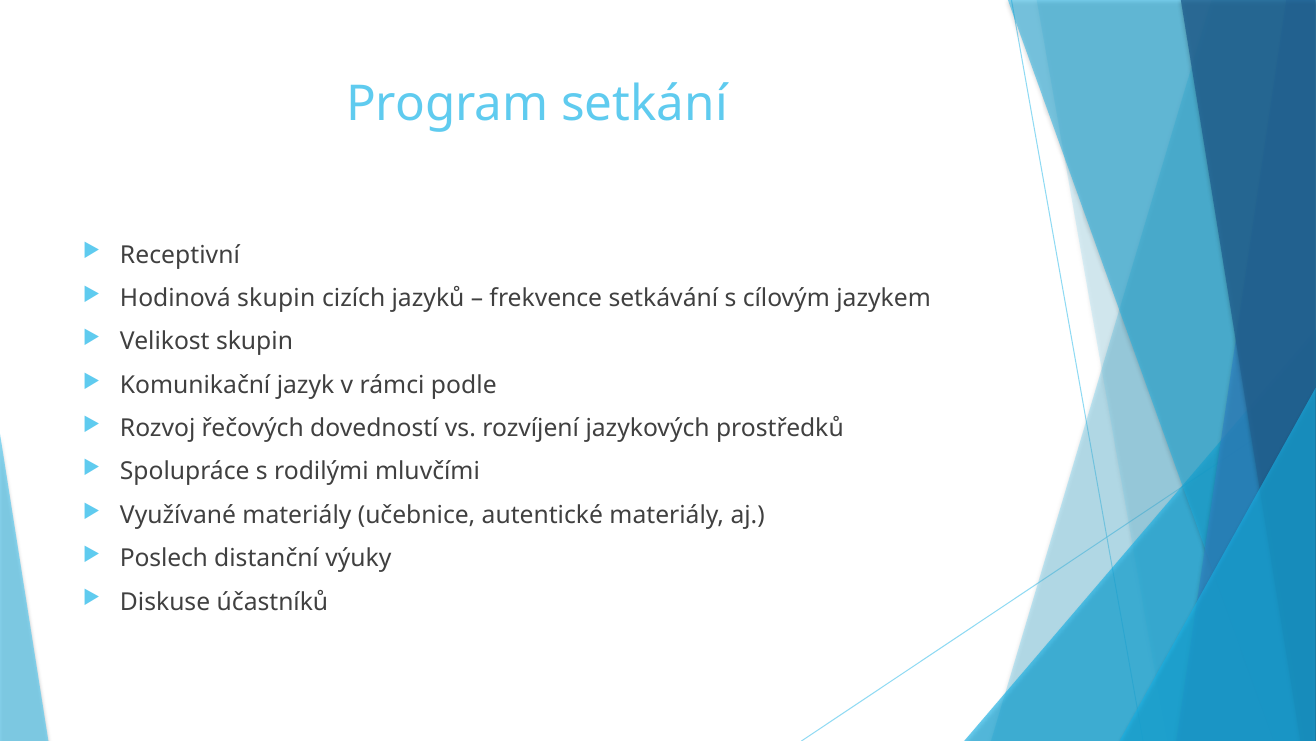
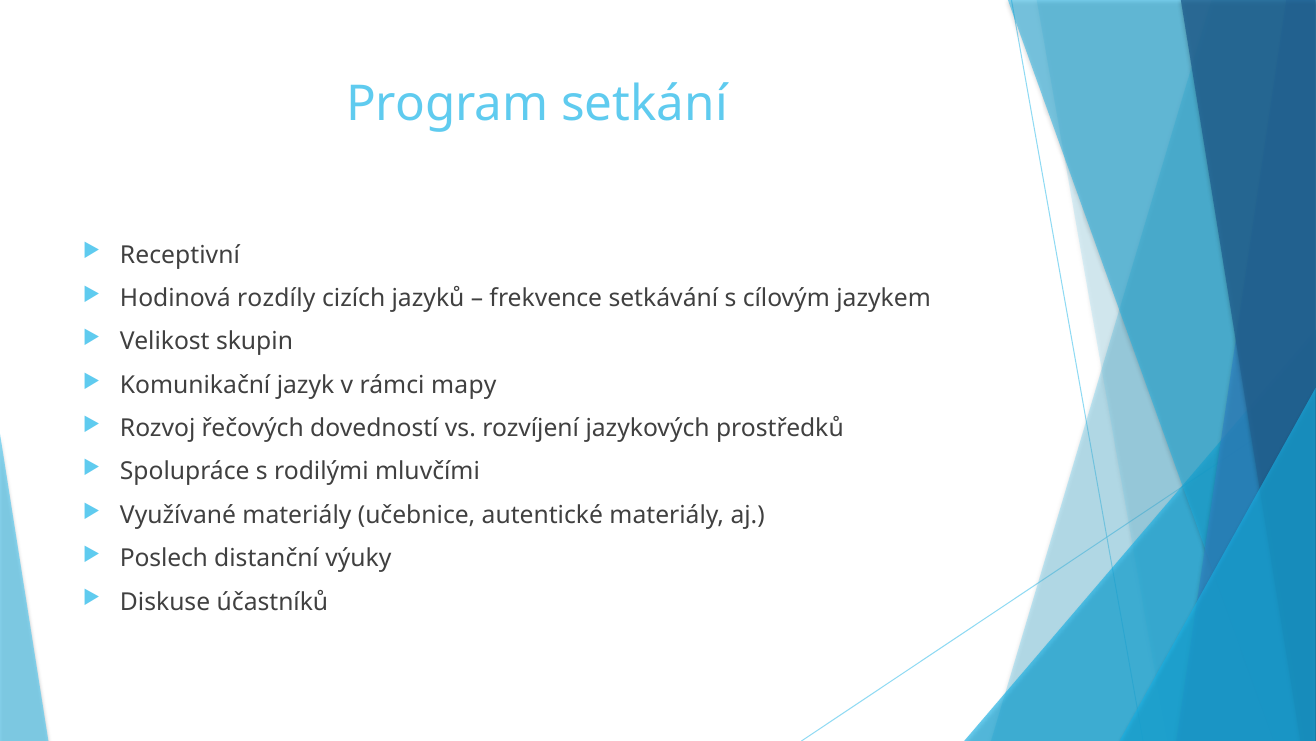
Hodinová skupin: skupin -> rozdíly (276, 298)
podle: podle -> mapy (464, 385)
